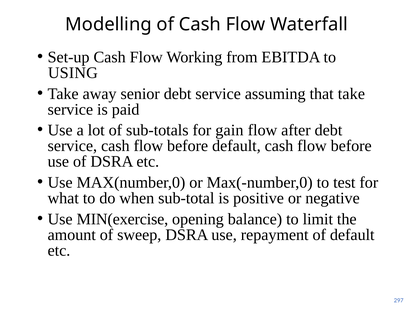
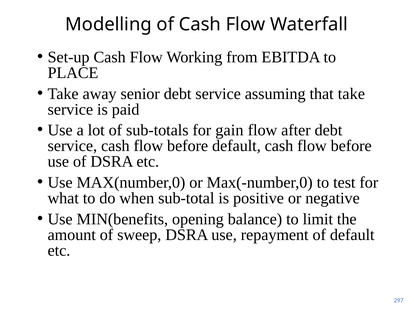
USING: USING -> PLACE (73, 73)
MIN(exercise: MIN(exercise -> MIN(benefits (122, 219)
